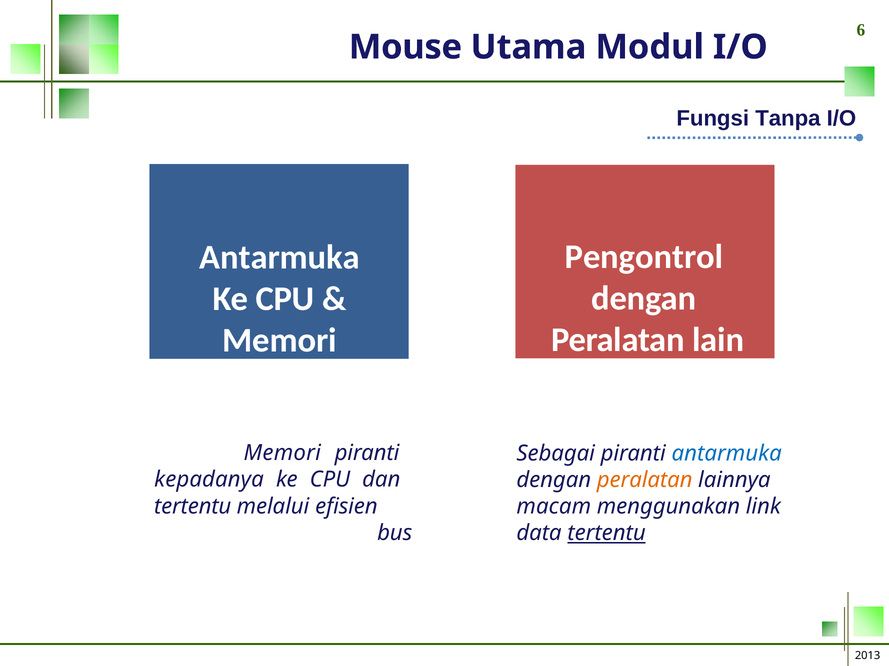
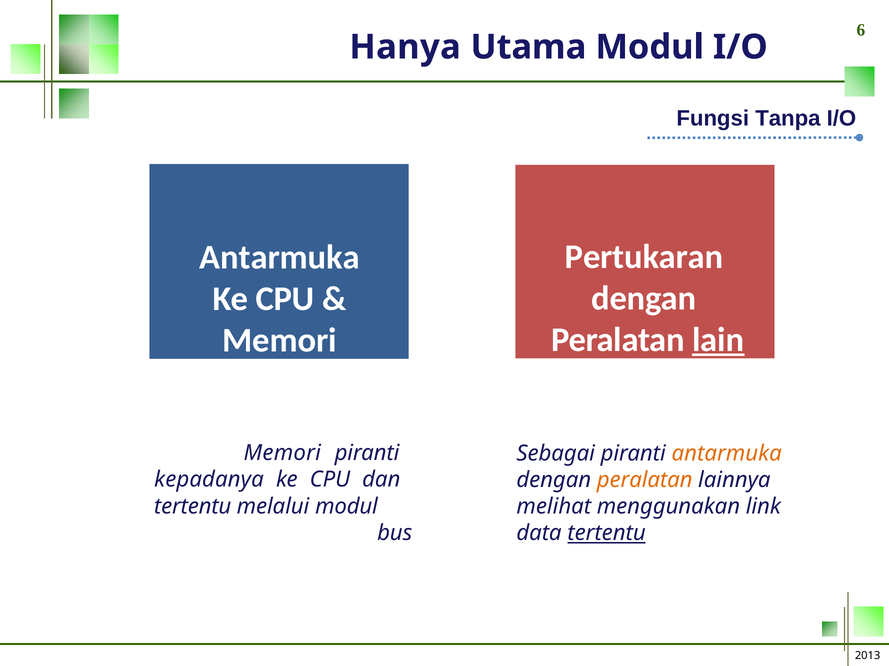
Mouse: Mouse -> Hanya (405, 47)
Pengontrol: Pengontrol -> Pertukaran (644, 257)
lain underline: none -> present (718, 340)
antarmuka colour: blue -> orange (727, 454)
melalui efisien: efisien -> modul (347, 507)
macam: macam -> melihat (554, 507)
